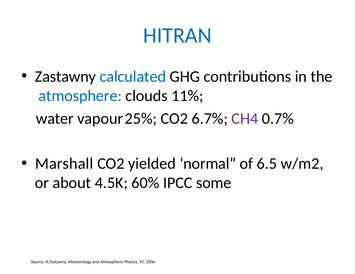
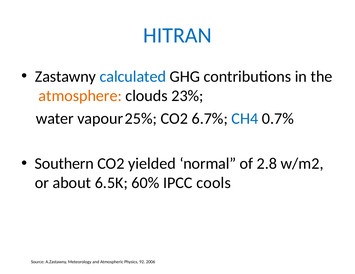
atmosphere colour: blue -> orange (80, 96)
11%: 11% -> 23% (187, 96)
CH4 colour: purple -> blue (245, 119)
Marshall: Marshall -> Southern (64, 164)
6.5: 6.5 -> 2.8 (267, 164)
4.5K: 4.5K -> 6.5K (111, 183)
some: some -> cools (214, 183)
